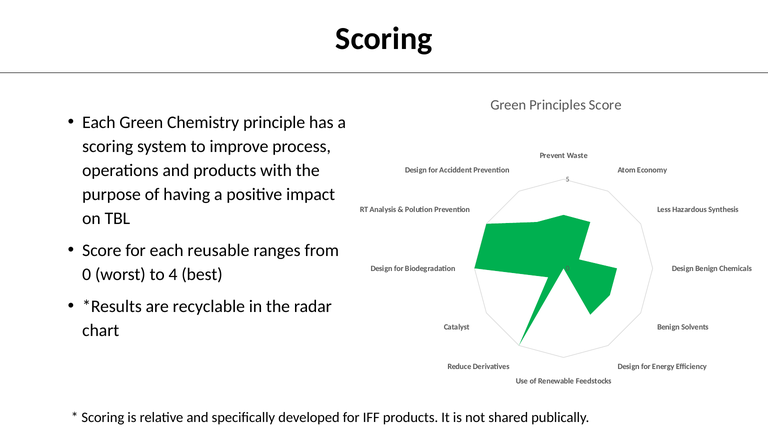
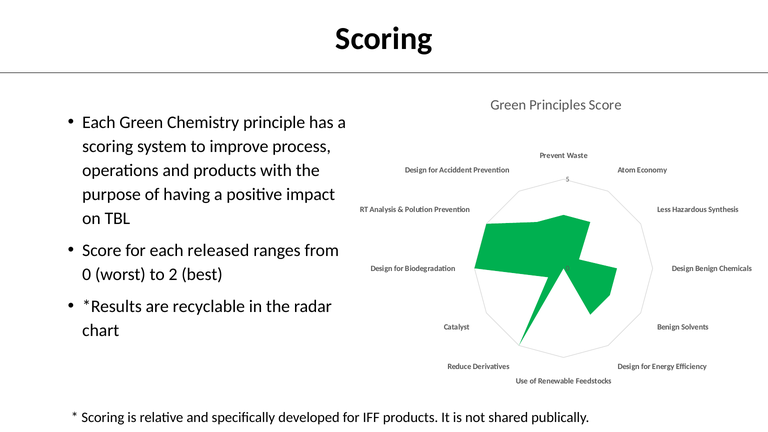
reusable: reusable -> released (218, 251)
4: 4 -> 2 (173, 275)
